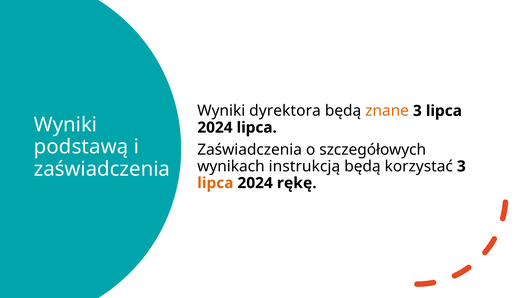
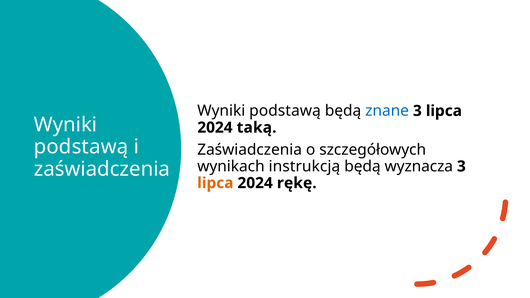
dyrektora: dyrektora -> podstawą (285, 111)
znane colour: orange -> blue (387, 111)
2024 lipca: lipca -> taką (257, 128)
korzystać: korzystać -> wyznacza (419, 166)
